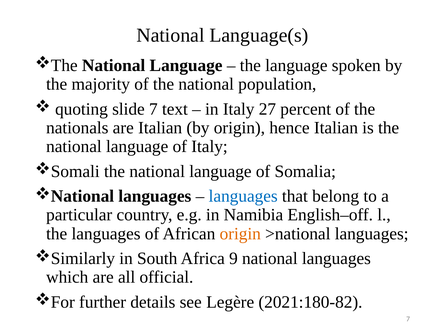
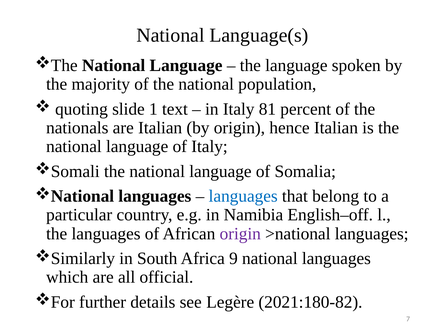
slide 7: 7 -> 1 (153, 109)
27: 27 -> 81 (267, 109)
origin colour: orange -> purple (240, 233)
